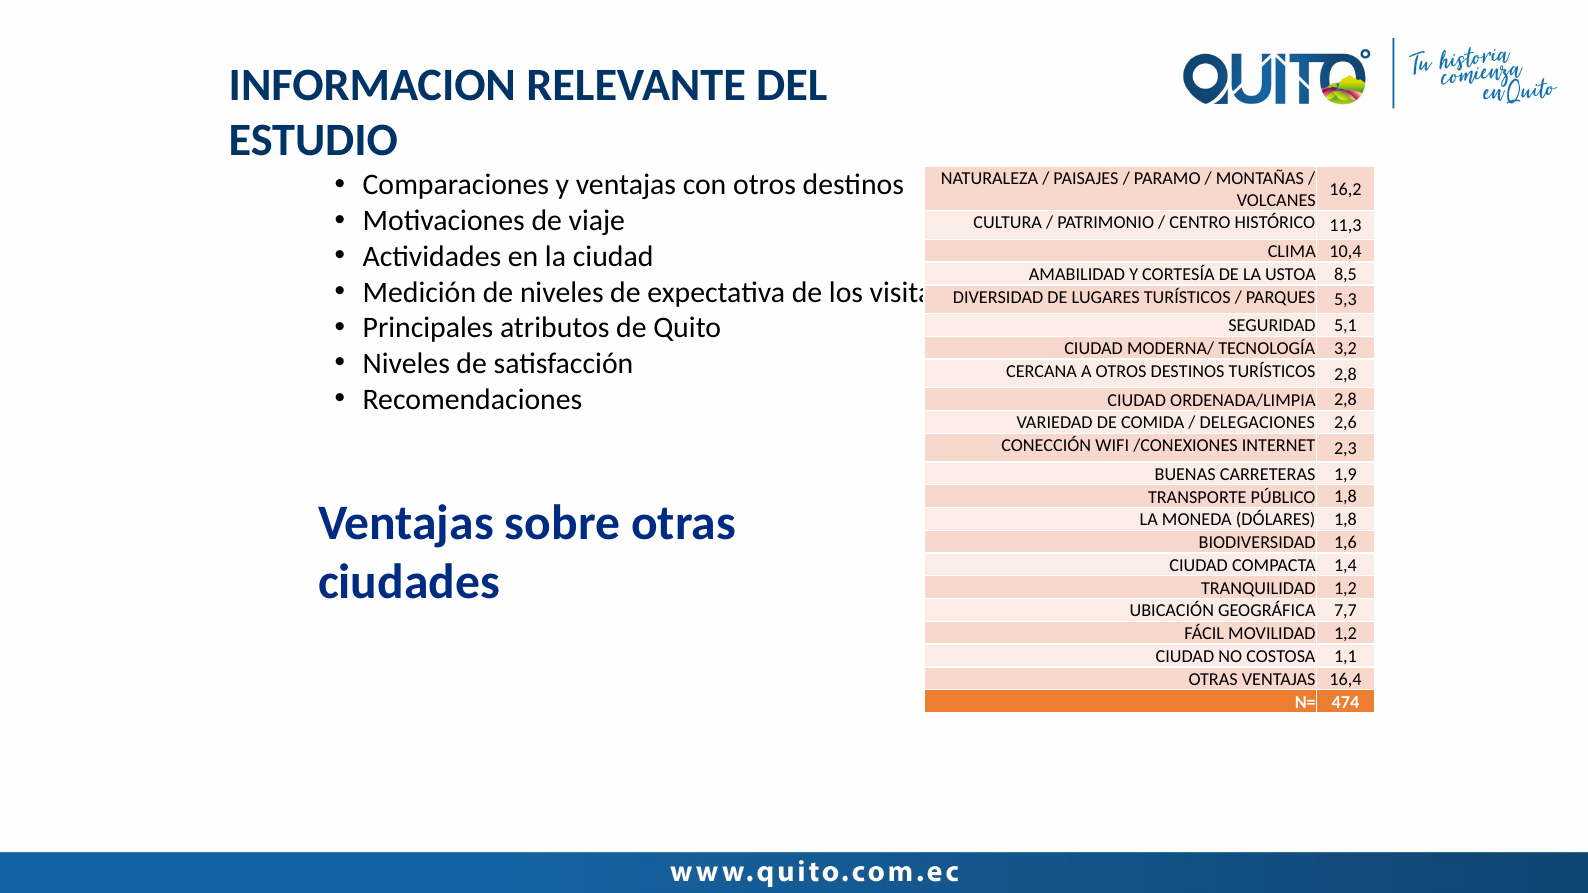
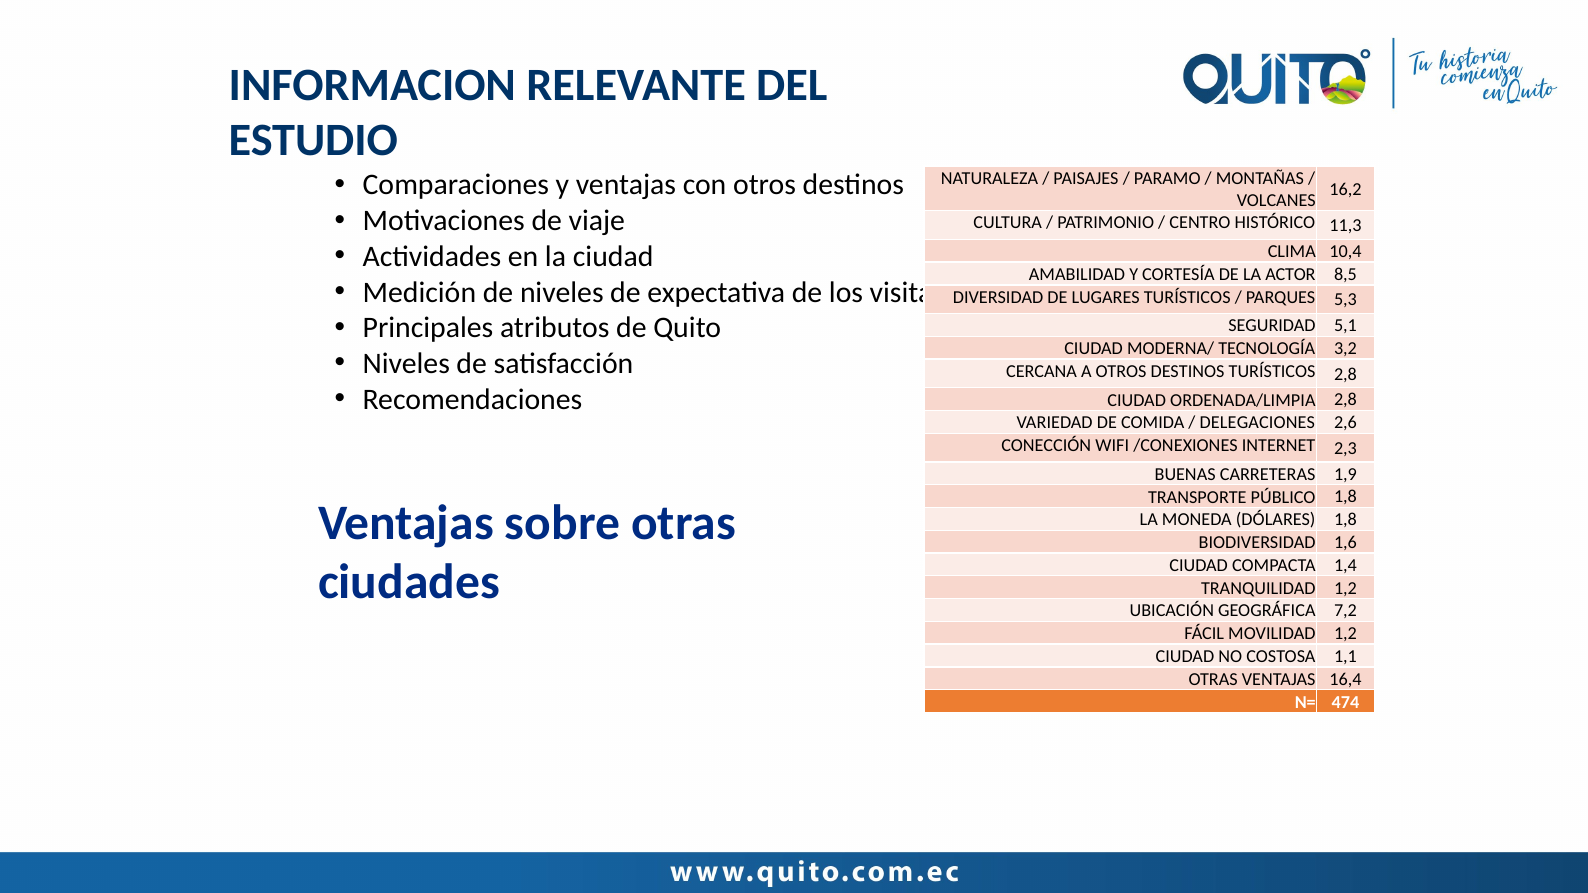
USTOA: USTOA -> ACTOR (1290, 274)
7,7: 7,7 -> 7,2 (1345, 611)
